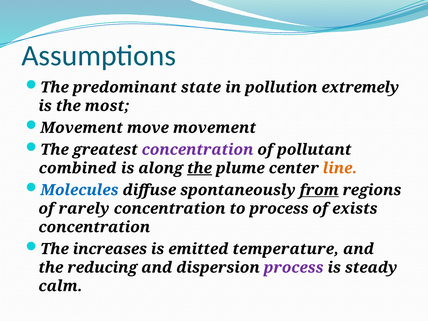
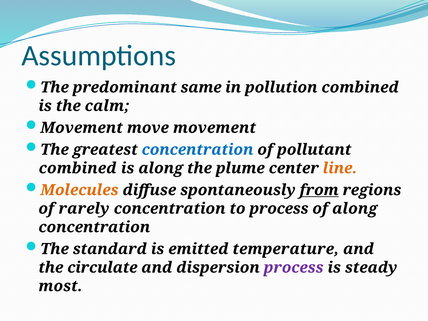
state: state -> same (201, 87)
pollution extremely: extremely -> combined (360, 87)
most: most -> calm (107, 106)
concentration colour: purple -> blue (198, 150)
the underline: present -> none (199, 168)
Molecules colour: blue -> orange (79, 190)
of exists: exists -> along (355, 209)
increases: increases -> standard (110, 249)
reducing: reducing -> circulate (102, 268)
calm: calm -> most (60, 286)
